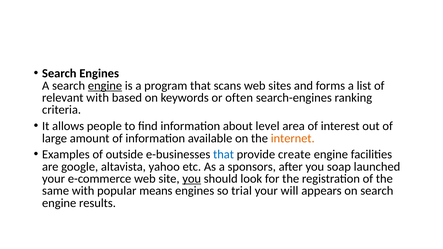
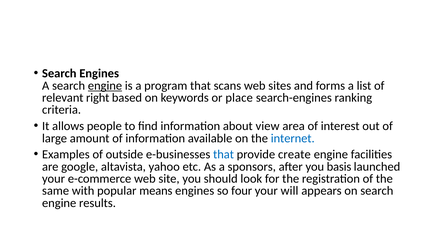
relevant with: with -> right (98, 98)
often: often -> place (239, 98)
level: level -> view (268, 126)
internet colour: orange -> blue (293, 138)
soap: soap -> basis (339, 167)
you underline: present -> none (192, 179)
trial: trial -> four (242, 191)
